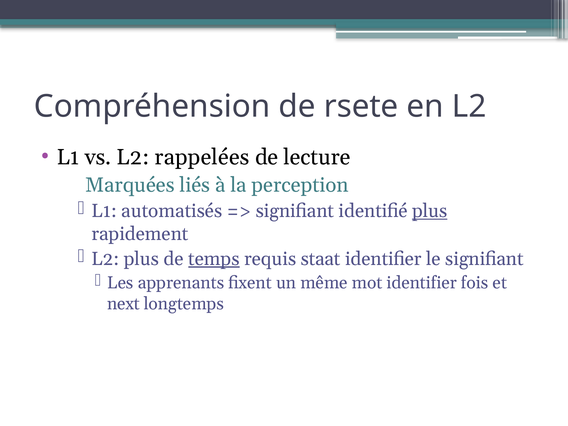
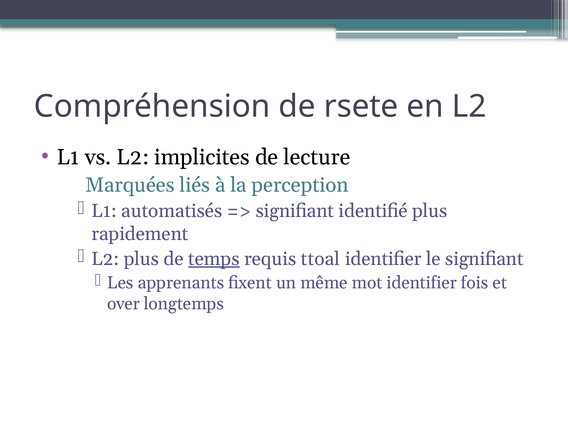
rappelées: rappelées -> implicites (202, 157)
plus underline: present -> none (430, 211)
staat: staat -> ttoal (320, 259)
next: next -> over (123, 304)
